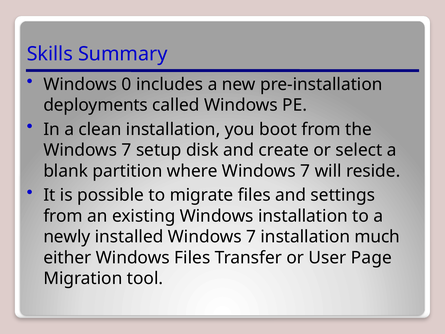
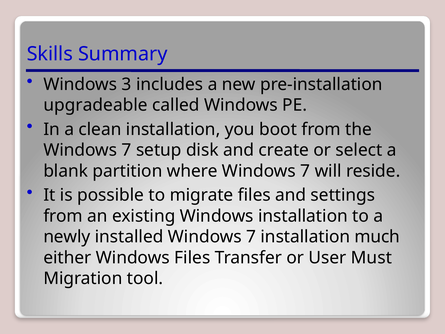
0: 0 -> 3 (127, 84)
deployments: deployments -> upgradeable (96, 105)
Page: Page -> Must (371, 257)
